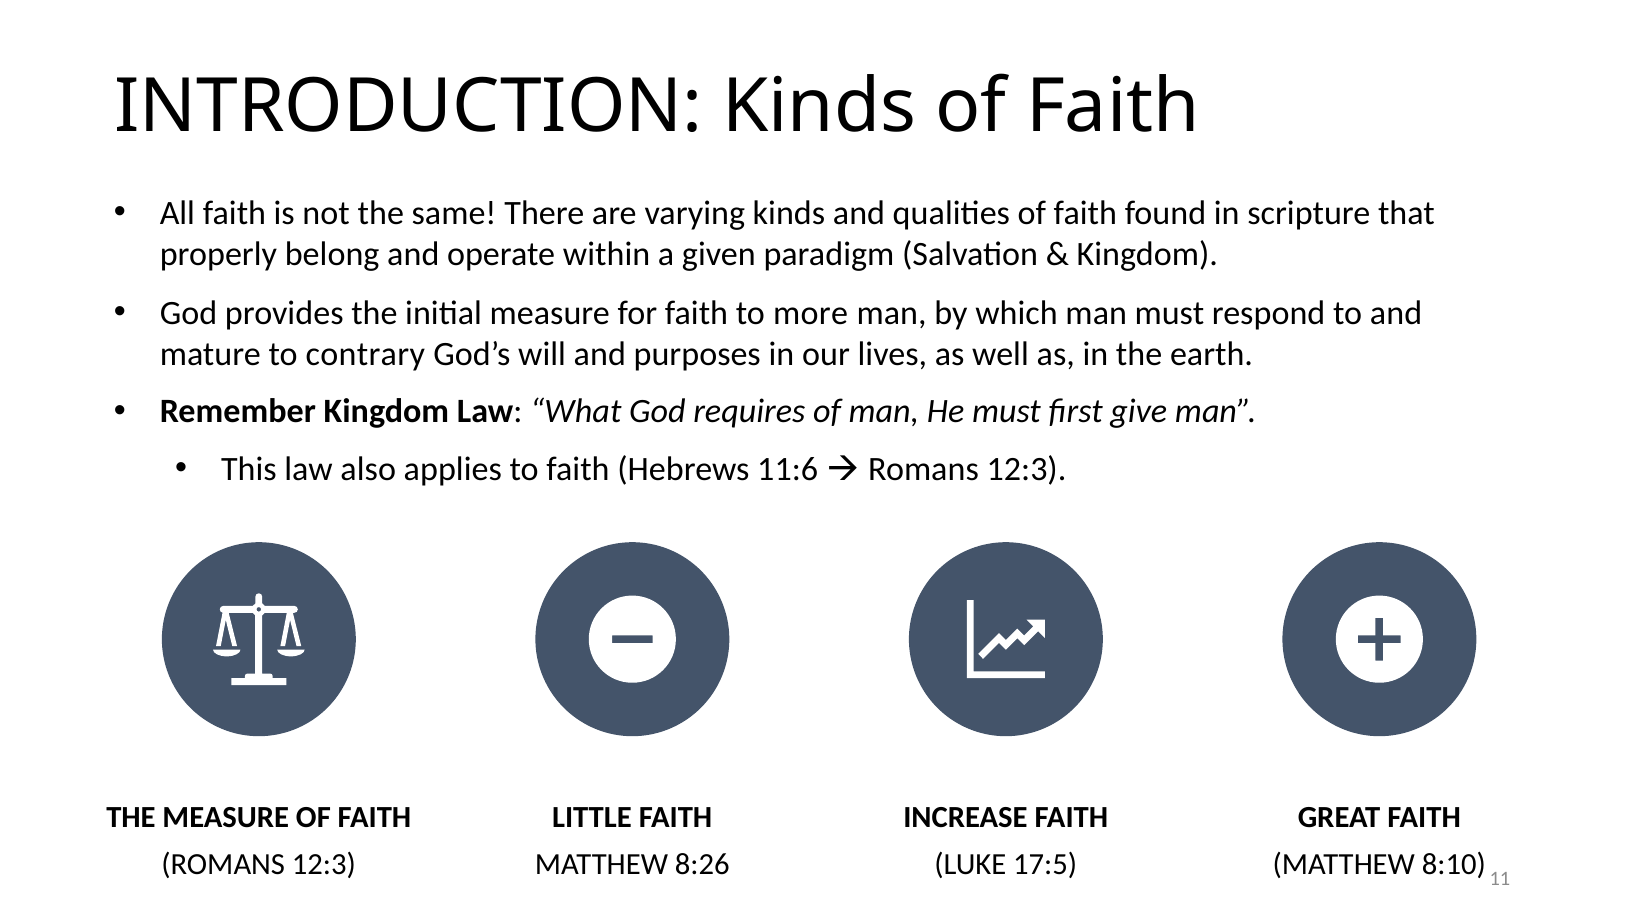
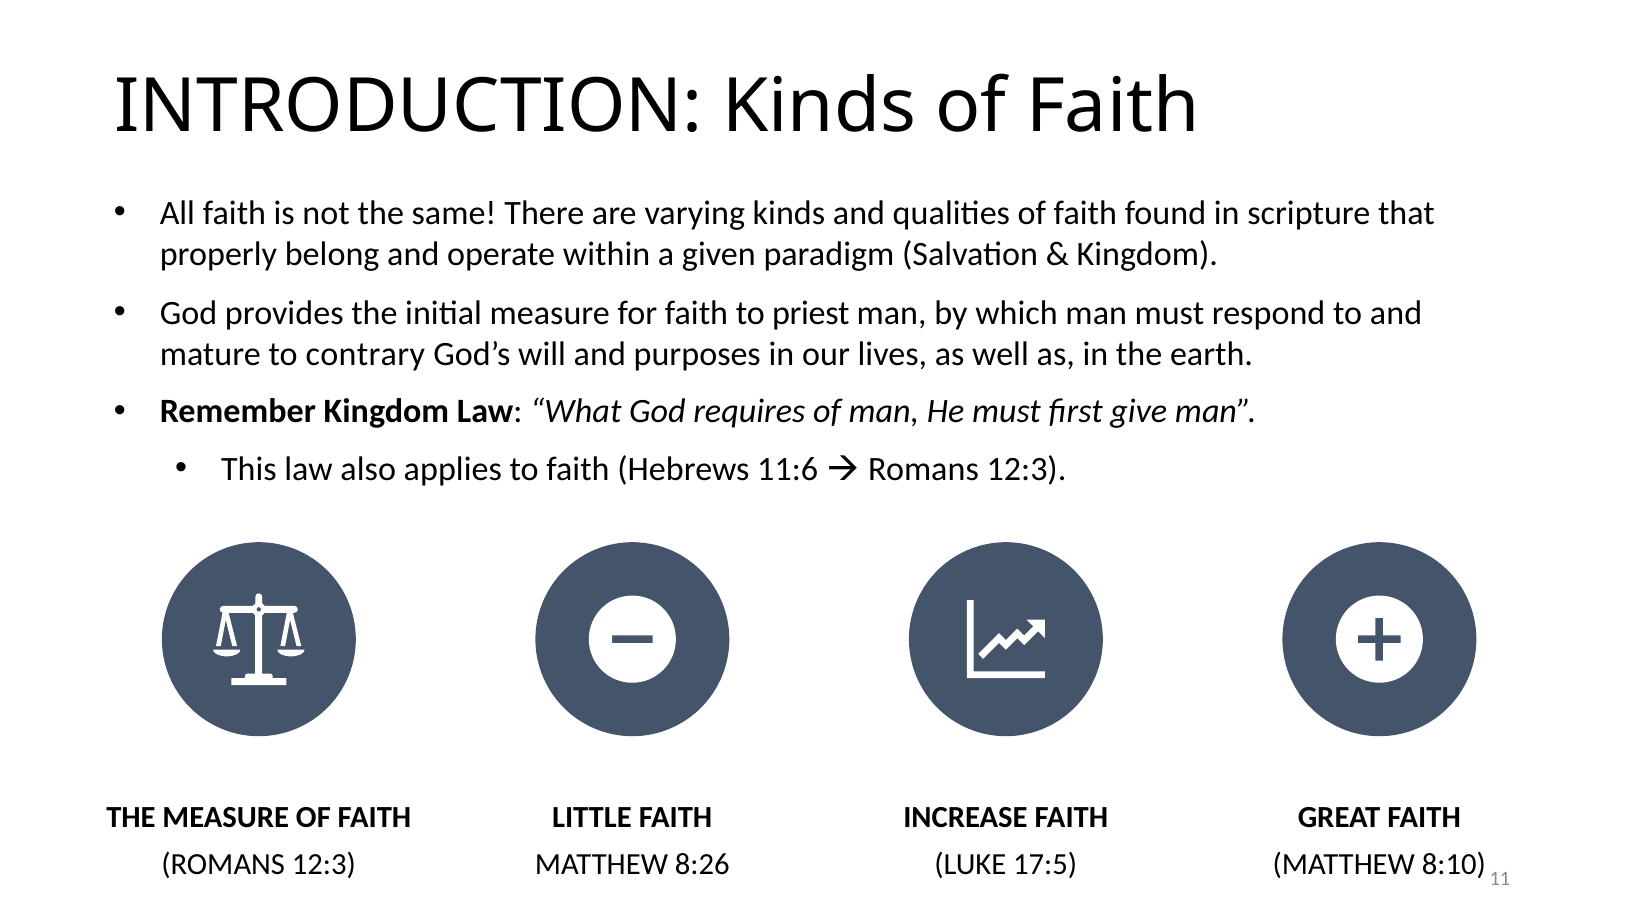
more: more -> priest (811, 313)
